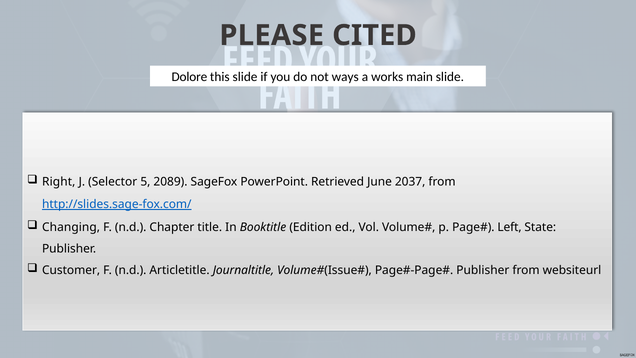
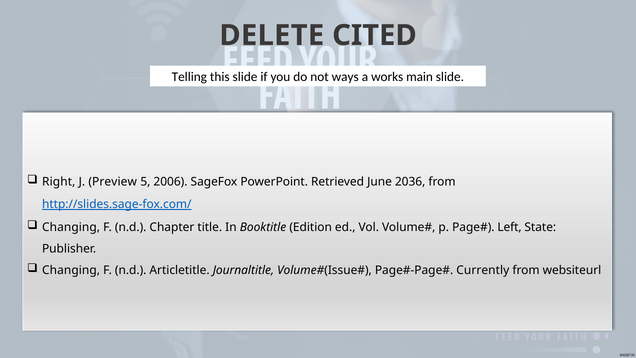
PLEASE: PLEASE -> DELETE (272, 35)
Dolore: Dolore -> Telling (189, 77)
Selector: Selector -> Preview (113, 182)
2089: 2089 -> 2006 (170, 182)
2037: 2037 -> 2036 (410, 182)
Customer: Customer -> Changing (71, 270)
Publisher: Publisher -> Currently (483, 270)
